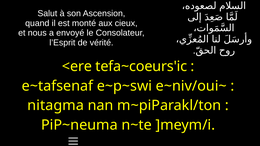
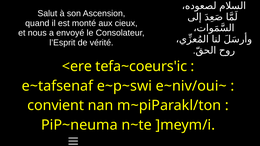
nitagma: nitagma -> convient (56, 106)
